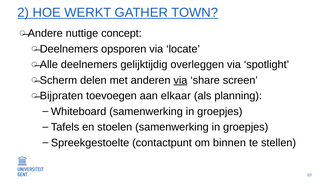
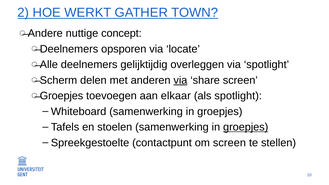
Bijpraten: Bijpraten -> Groepjes (62, 96)
als planning: planning -> spotlight (238, 96)
groepjes underline: none -> present (246, 127)
om binnen: binnen -> screen (229, 143)
